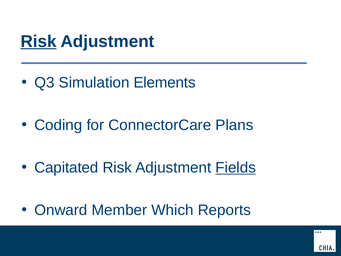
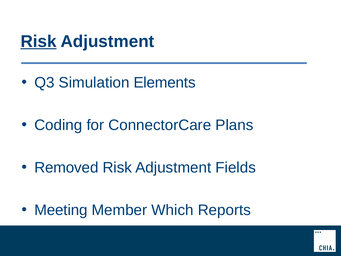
Capitated: Capitated -> Removed (66, 167)
Fields underline: present -> none (236, 167)
Onward: Onward -> Meeting (61, 210)
